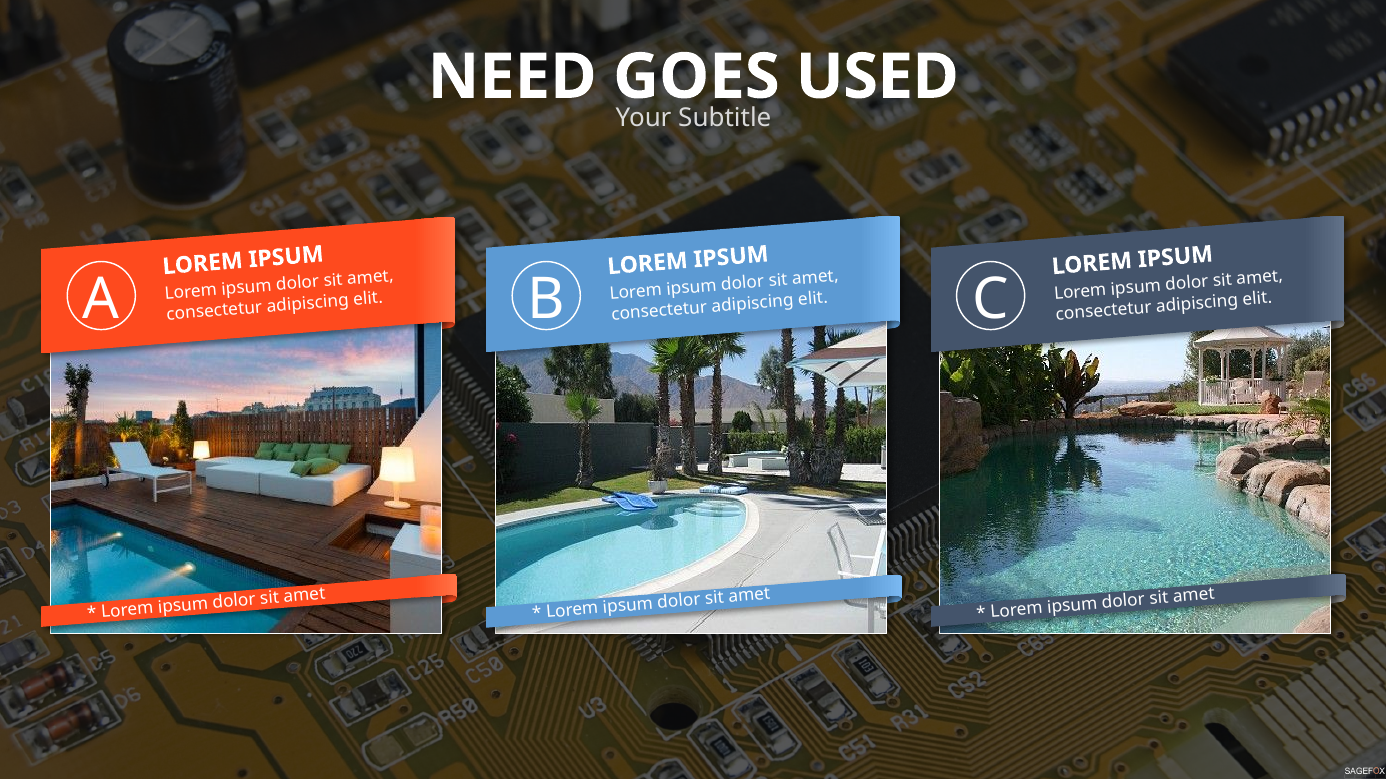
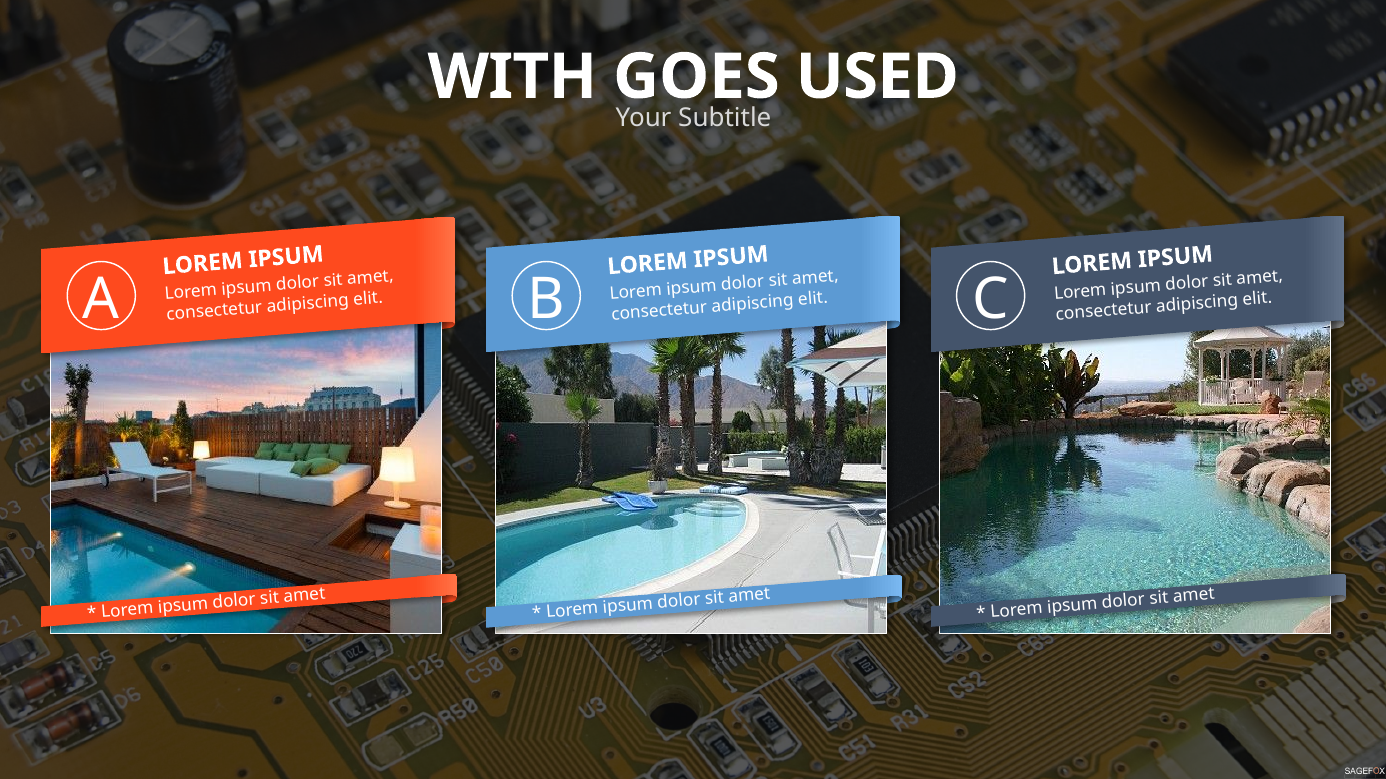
NEED: NEED -> WITH (512, 77)
